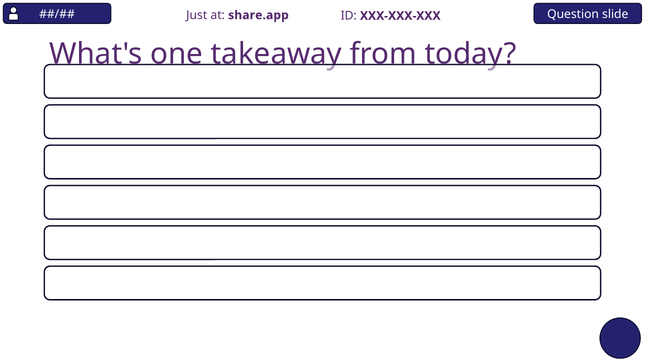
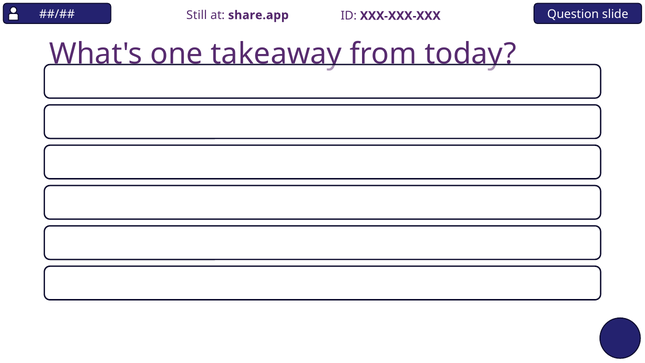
Just: Just -> Still (197, 15)
